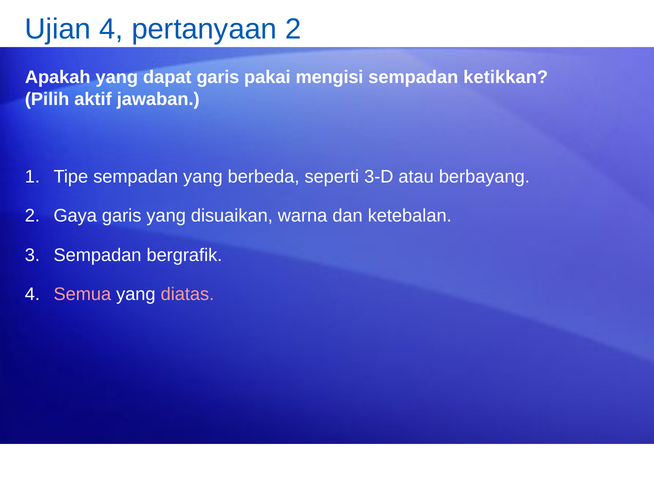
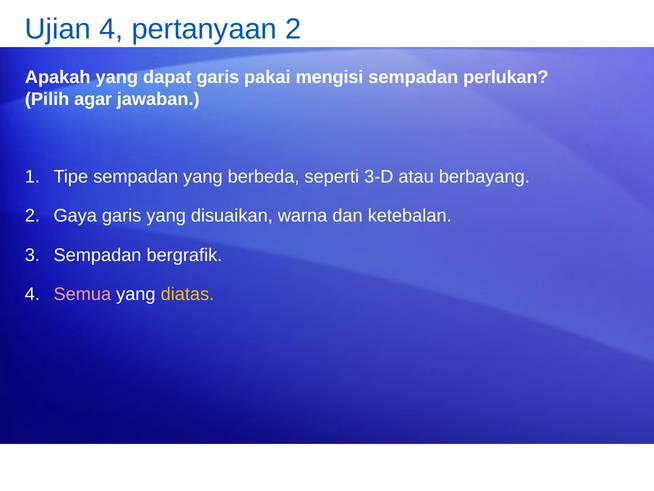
ketikkan: ketikkan -> perlukan (506, 77)
aktif: aktif -> agar (93, 99)
diatas colour: pink -> yellow (187, 294)
